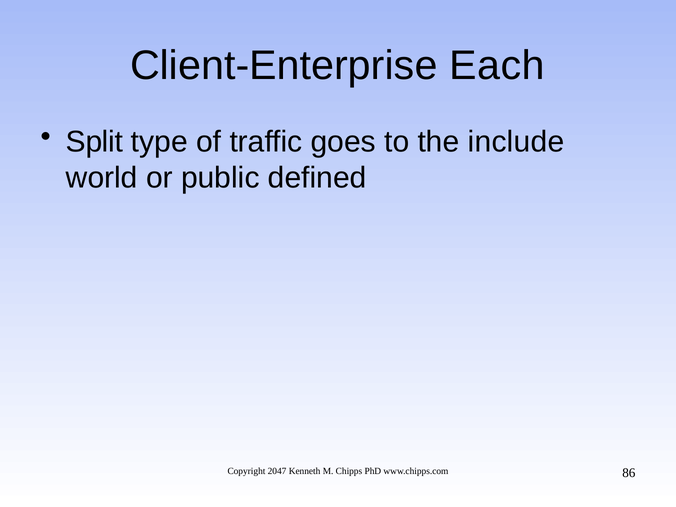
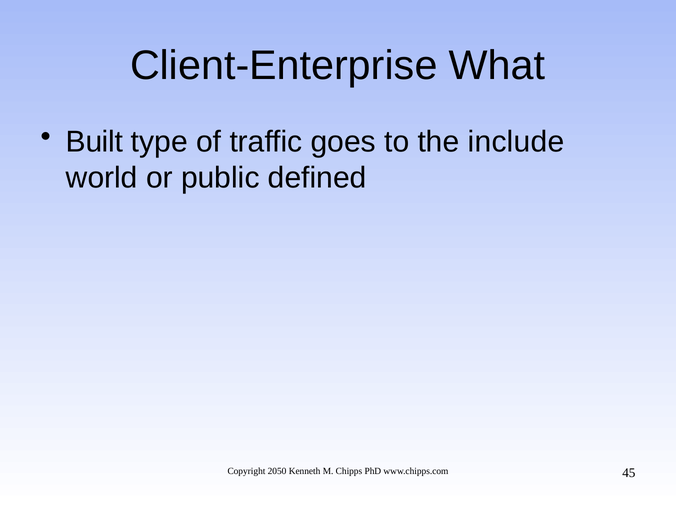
Each: Each -> What (497, 65)
Split: Split -> Built (94, 142)
2047: 2047 -> 2050 (277, 471)
86: 86 -> 45 (629, 473)
